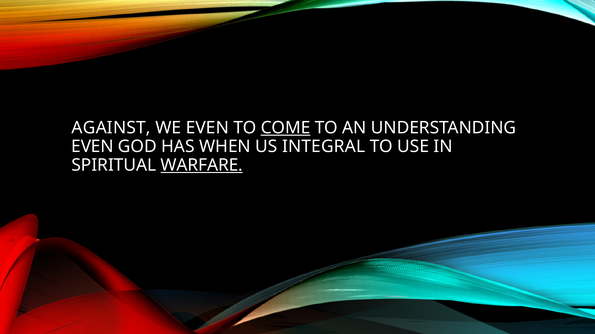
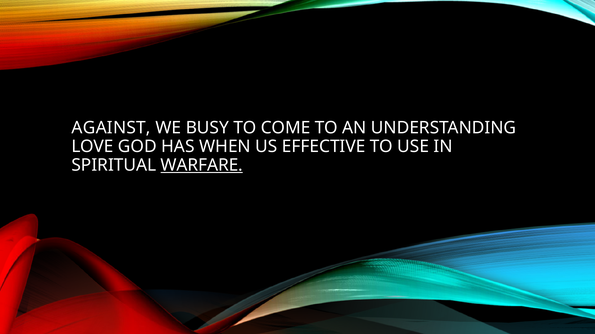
WE EVEN: EVEN -> BUSY (207, 128)
COME underline: present -> none (286, 128)
EVEN: EVEN -> LOVE (92, 147)
INTEGRAL: INTEGRAL -> EFFECTIVE (324, 147)
